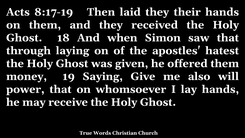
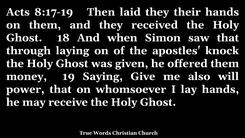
hatest: hatest -> knock (222, 51)
